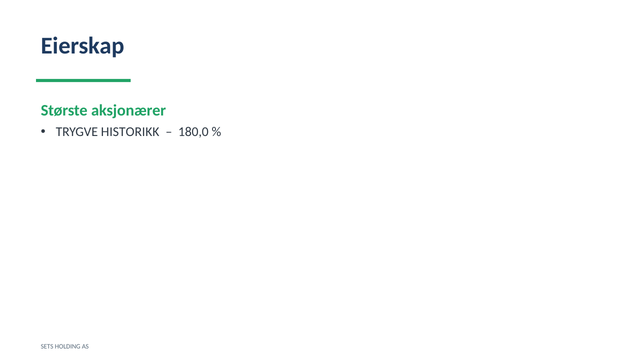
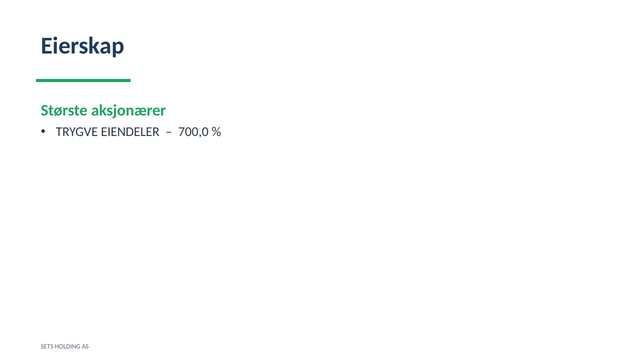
HISTORIKK: HISTORIKK -> EIENDELER (130, 132)
180,0: 180,0 -> 700,0 (193, 132)
